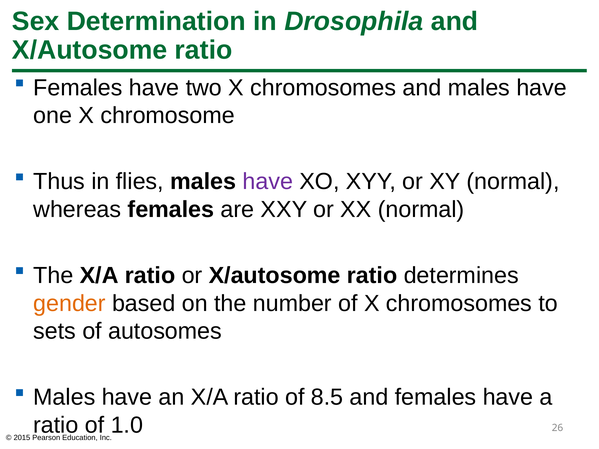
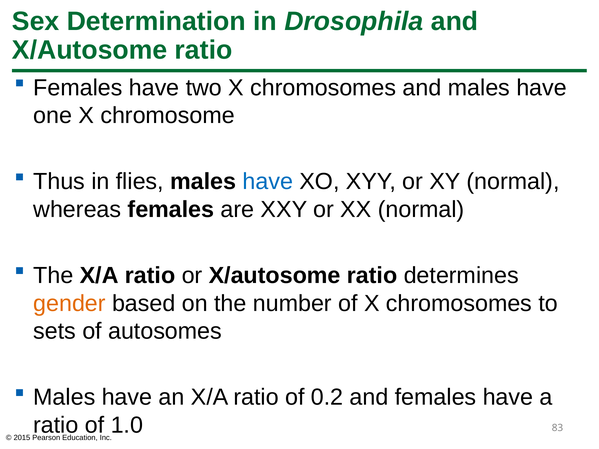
have colour: purple -> blue (268, 182)
8.5: 8.5 -> 0.2 (327, 397)
26: 26 -> 83 (557, 428)
